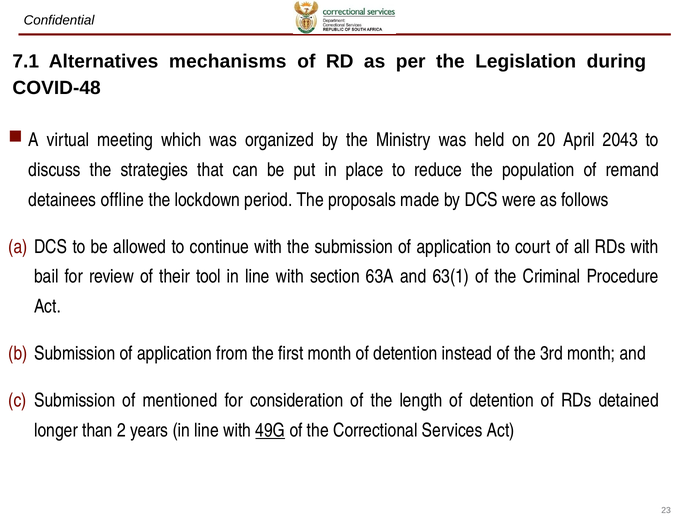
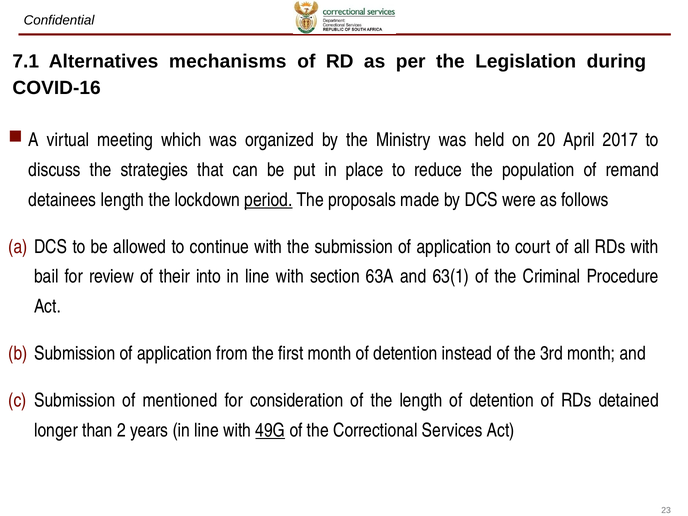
COVID-48: COVID-48 -> COVID-16 (57, 88)
2043: 2043 -> 2017 (620, 140)
detainees offline: offline -> length (122, 200)
period underline: none -> present (268, 200)
tool: tool -> into (208, 277)
